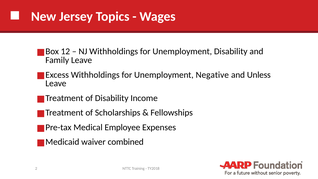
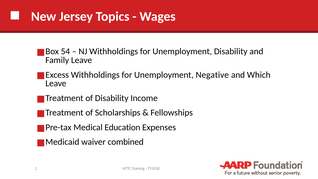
12: 12 -> 54 (65, 51)
Unless: Unless -> Which (259, 75)
Employee: Employee -> Education (122, 127)
